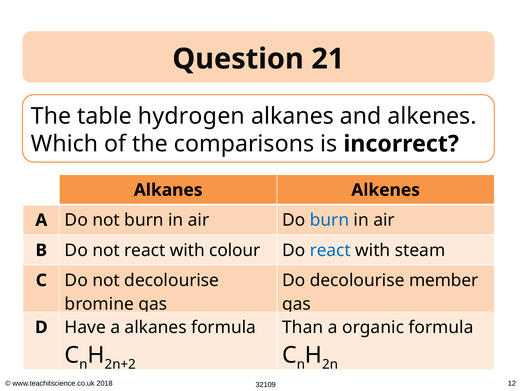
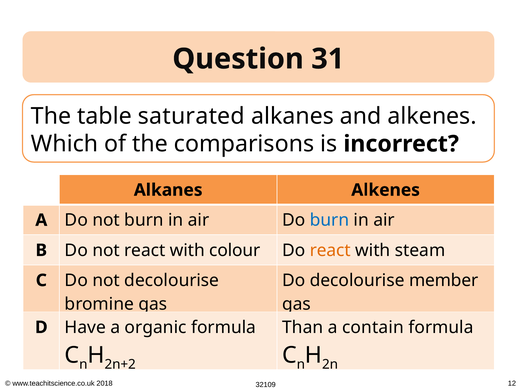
21: 21 -> 31 (328, 59)
hydrogen: hydrogen -> saturated (191, 116)
react colour: blue -> orange (330, 250)
organic: organic -> contain (373, 327)
a alkanes: alkanes -> organic (156, 327)
